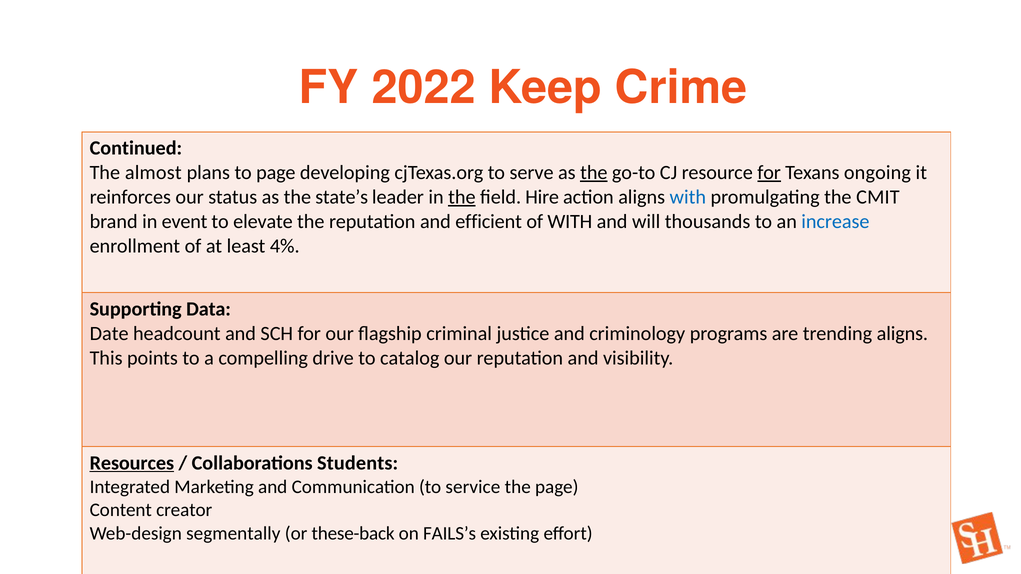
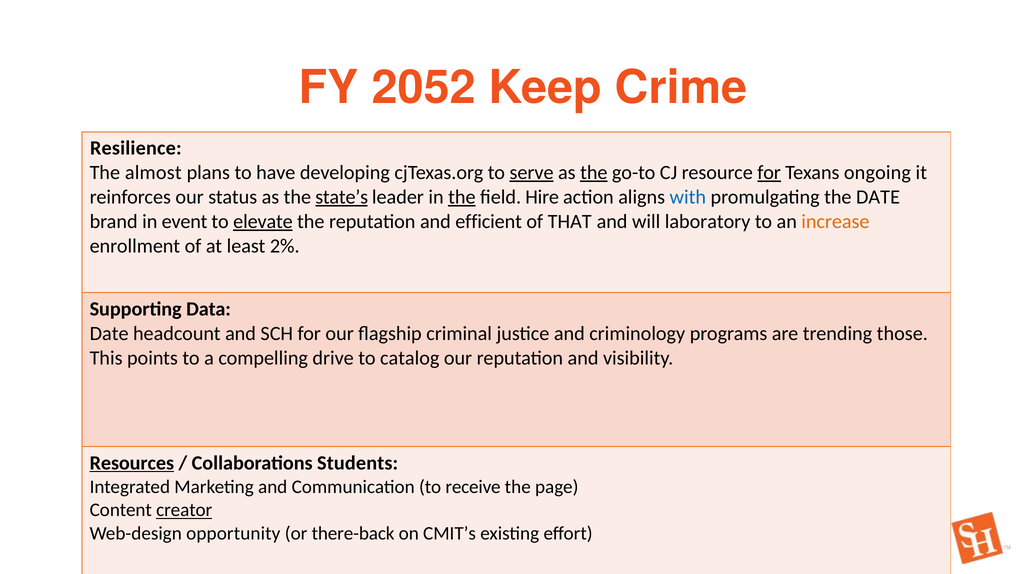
2022: 2022 -> 2052 (424, 88)
Continued: Continued -> Resilience (136, 148)
to page: page -> have (276, 173)
serve underline: none -> present (532, 173)
state’s underline: none -> present (342, 197)
the CMIT: CMIT -> DATE (878, 197)
elevate underline: none -> present (263, 222)
of WITH: WITH -> THAT (570, 222)
thousands: thousands -> laboratory (708, 222)
increase colour: blue -> orange (835, 222)
4%: 4% -> 2% (285, 246)
trending aligns: aligns -> those (902, 334)
service: service -> receive (473, 487)
creator underline: none -> present (184, 510)
segmentally: segmentally -> opportunity (233, 534)
these-back: these-back -> there-back (353, 534)
FAILS’s: FAILS’s -> CMIT’s (450, 534)
